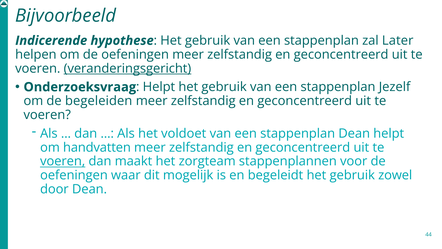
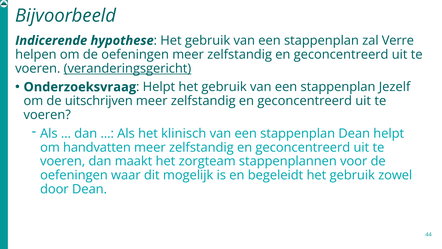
Later: Later -> Verre (398, 41)
begeleiden: begeleiden -> uitschrijven (99, 101)
voldoet: voldoet -> klinisch (184, 133)
voeren underline: present -> none (63, 161)
